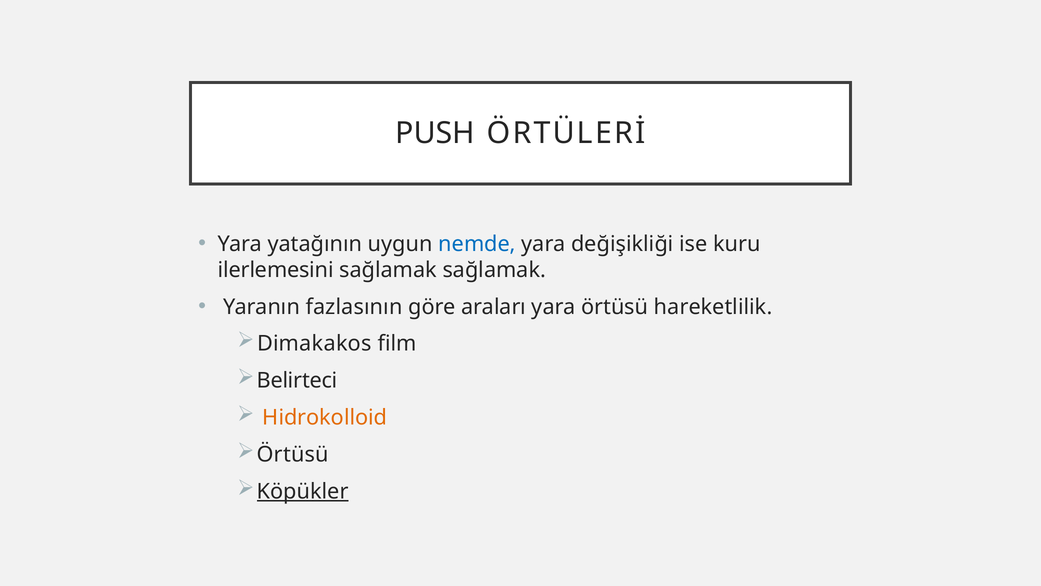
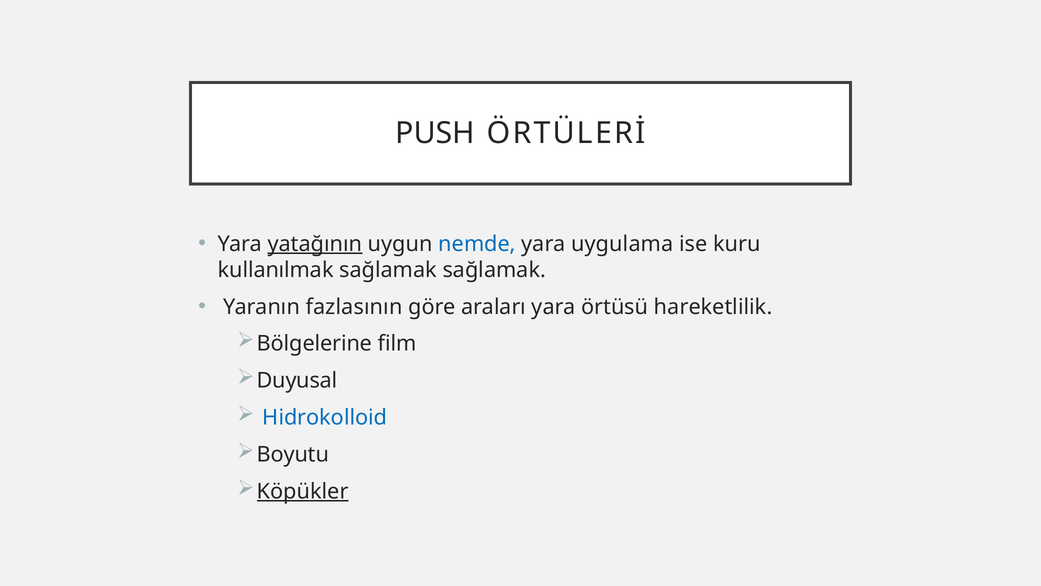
yatağının underline: none -> present (315, 244)
değişikliği: değişikliği -> uygulama (622, 244)
ilerlemesini: ilerlemesini -> kullanılmak (276, 270)
Dimakakos: Dimakakos -> Bölgelerine (315, 343)
Belirteci: Belirteci -> Duyusal (297, 380)
Hidrokolloid colour: orange -> blue (325, 417)
Örtüsü: Örtüsü -> Boyutu (293, 454)
